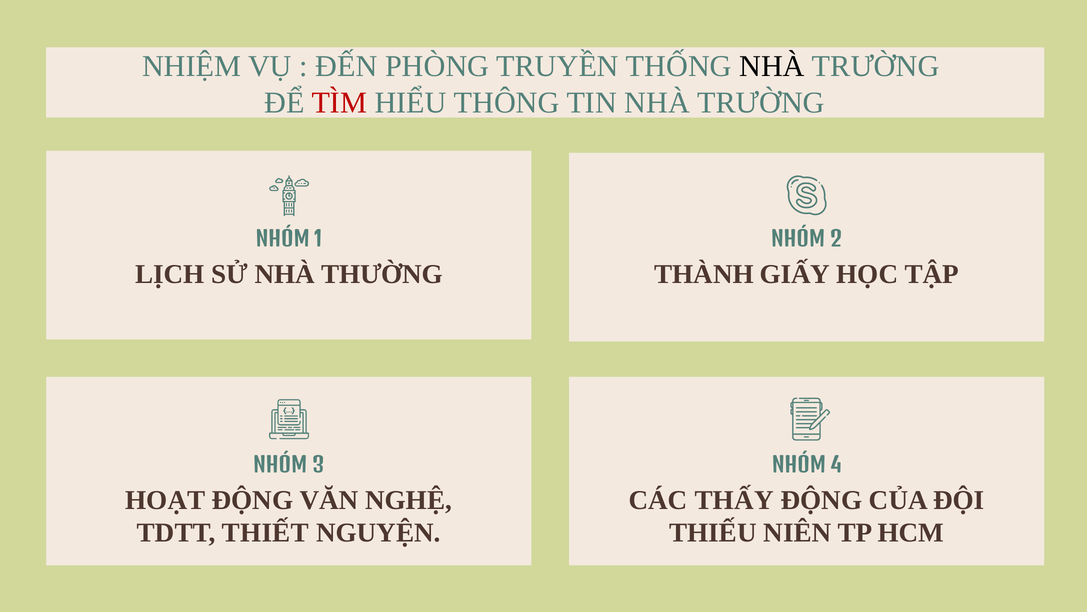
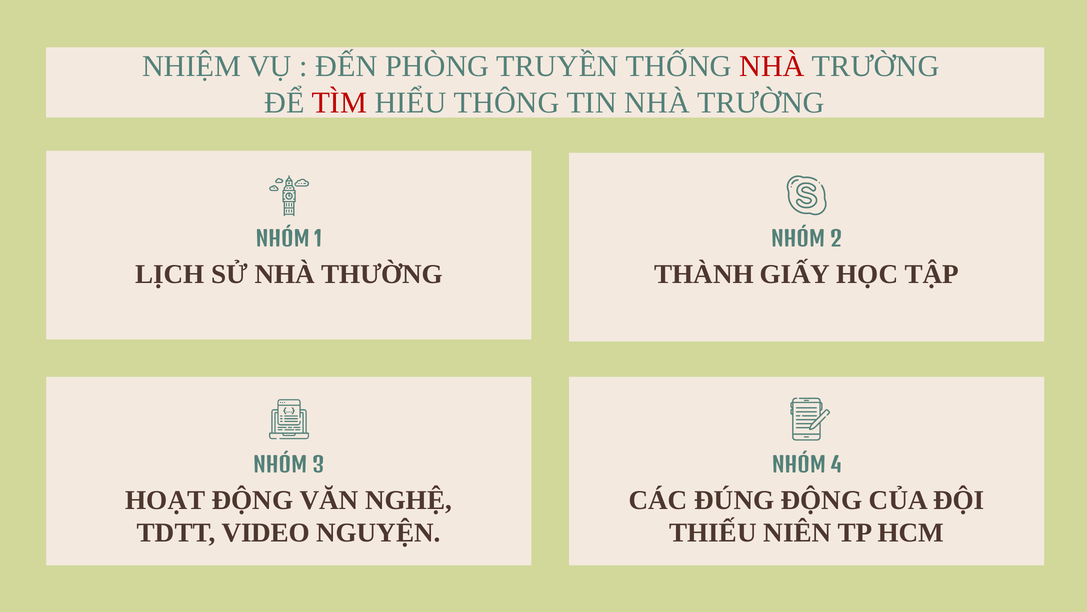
NHÀ colour: black -> red (772, 66)
THẤY: THẤY -> ĐÚNG (734, 500)
THIẾT: THIẾT -> VIDEO (266, 532)
